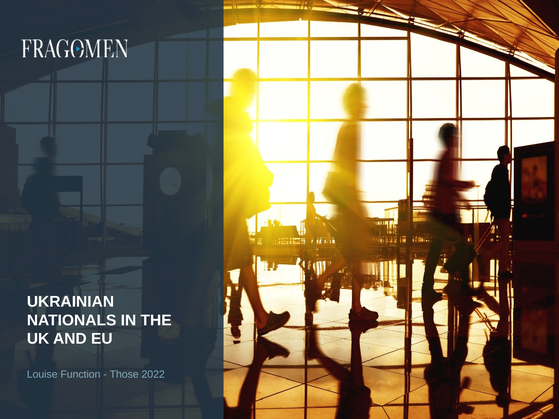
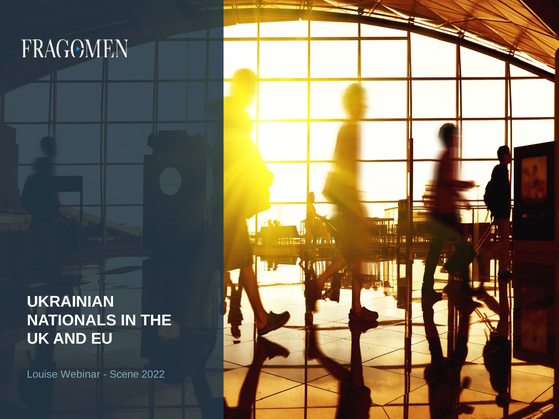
Function: Function -> Webinar (80, 375)
Those: Those -> Scene (124, 375)
